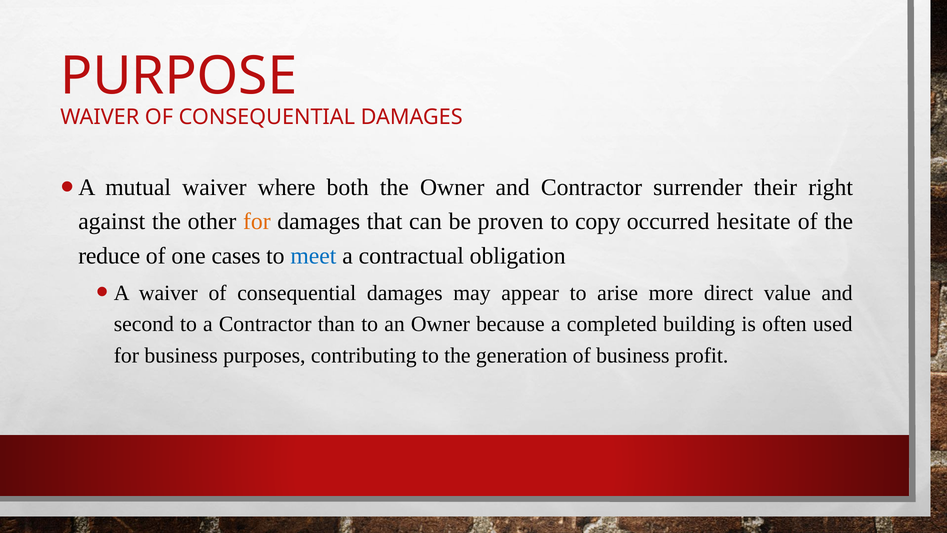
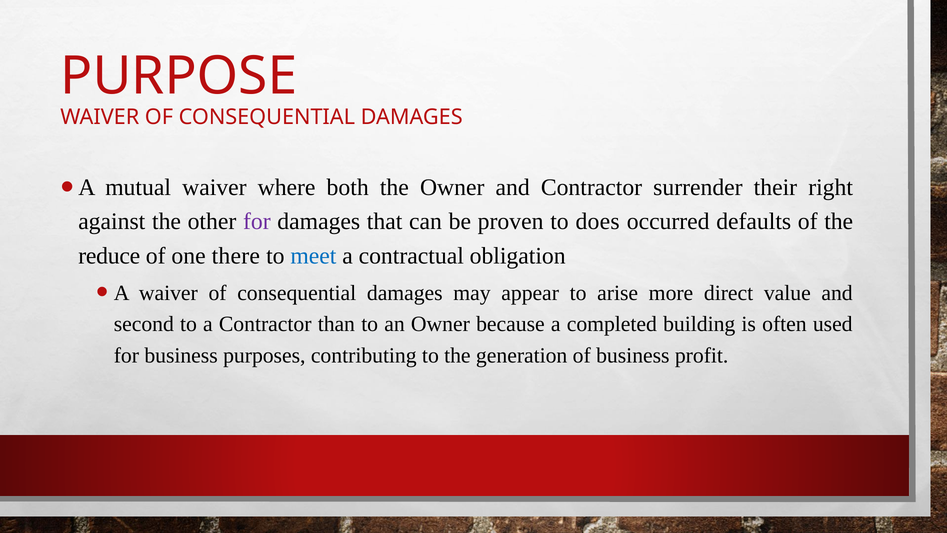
for colour: orange -> purple (257, 222)
copy: copy -> does (598, 222)
hesitate: hesitate -> defaults (754, 222)
cases: cases -> there (236, 256)
